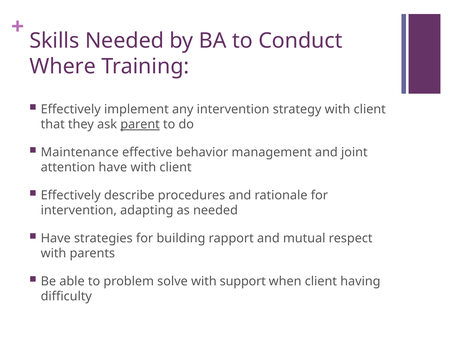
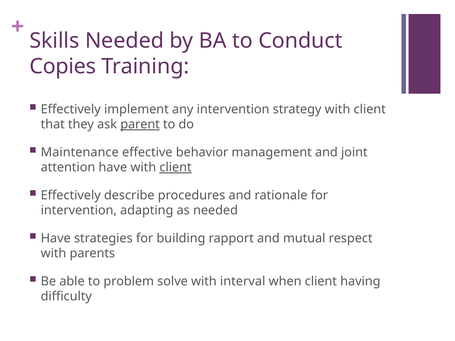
Where: Where -> Copies (63, 67)
client underline: none -> present (176, 168)
support: support -> interval (243, 281)
